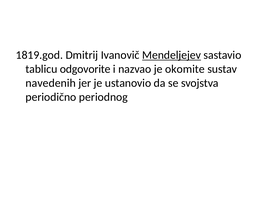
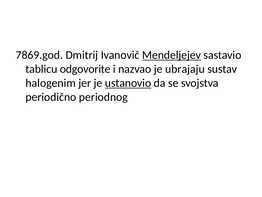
1819.god: 1819.god -> 7869.god (39, 55)
okomite: okomite -> ubrajaju (185, 69)
navedenih: navedenih -> halogenim (51, 83)
ustanovio underline: none -> present (128, 83)
